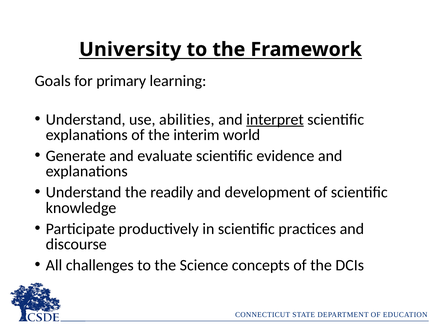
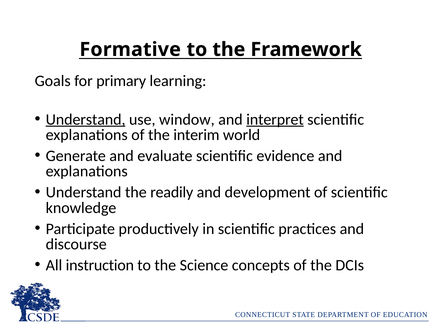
University: University -> Formative (130, 49)
Understand underline: none -> present (86, 119)
abilities: abilities -> window (187, 119)
challenges: challenges -> instruction (100, 265)
